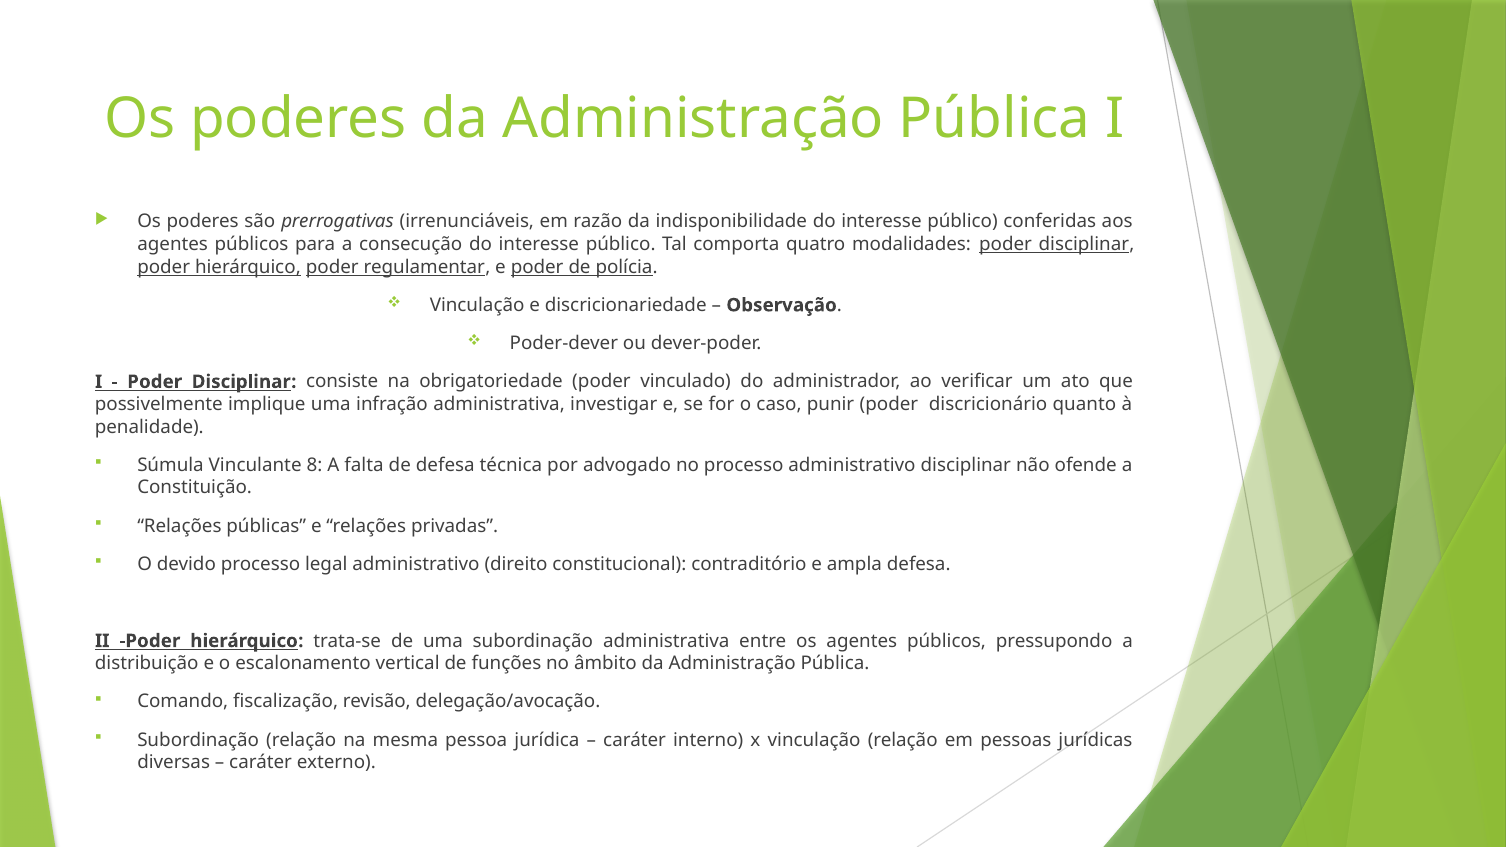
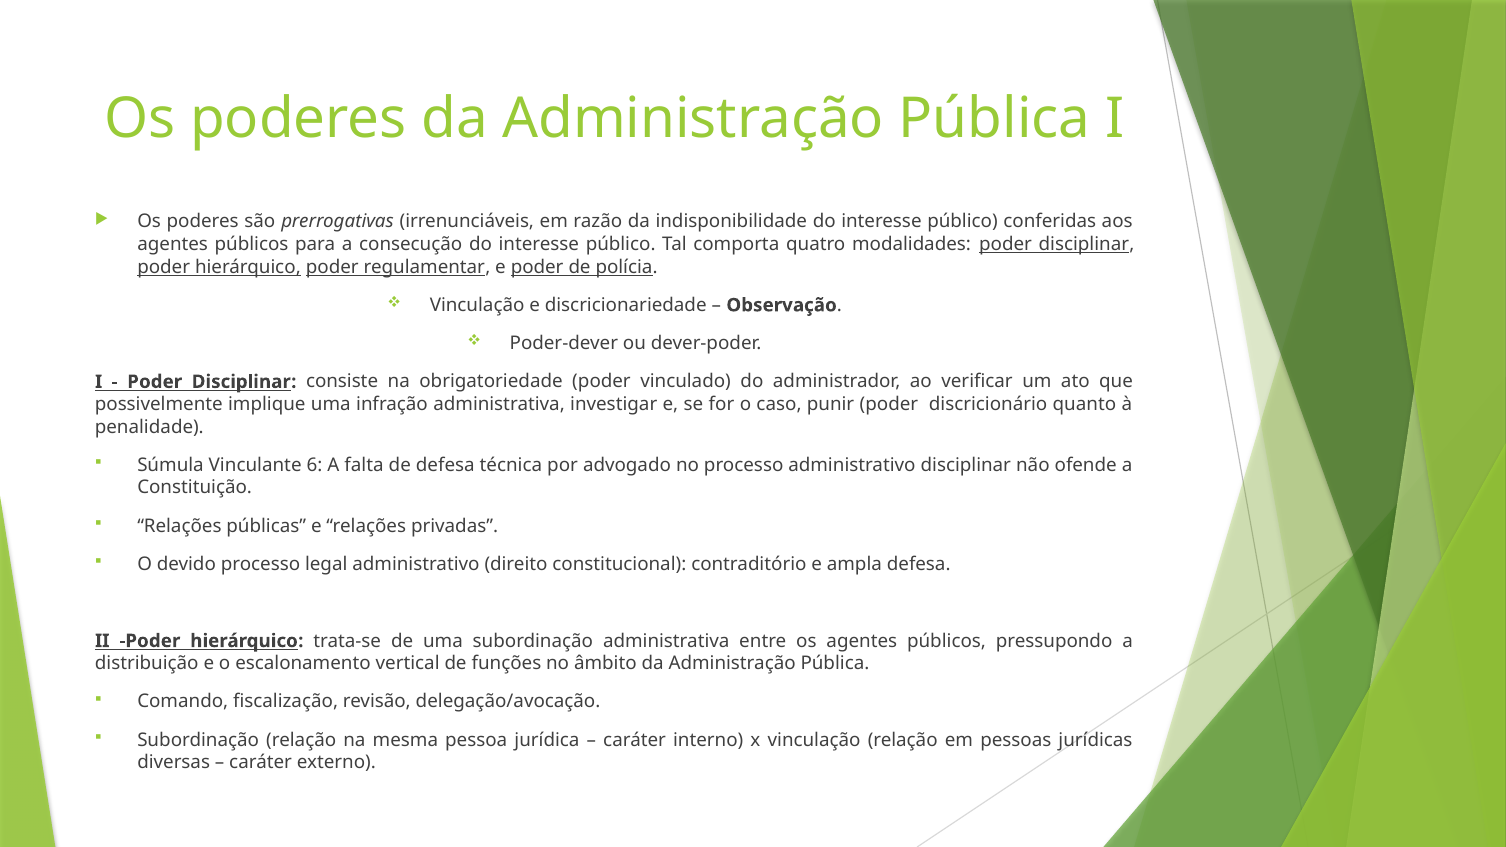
8: 8 -> 6 (314, 465)
